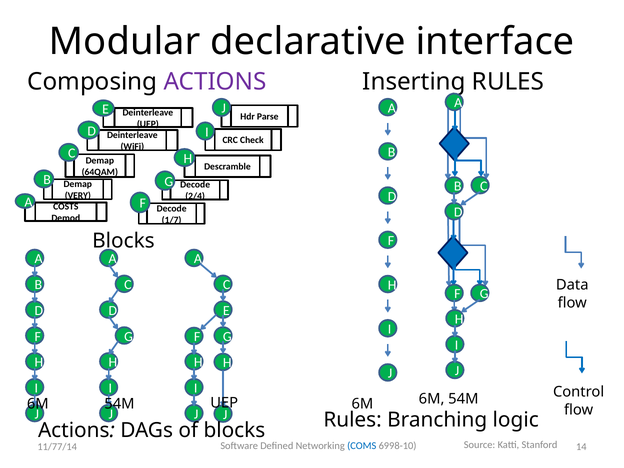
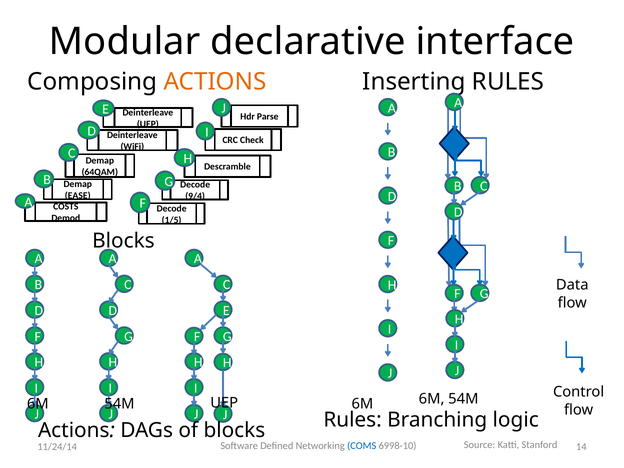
ACTIONS colour: purple -> orange (215, 82)
VERY: VERY -> EASE (78, 196)
2/4: 2/4 -> 9/4 (195, 196)
1/7: 1/7 -> 1/5 (172, 220)
11/77/14: 11/77/14 -> 11/24/14 (57, 447)
